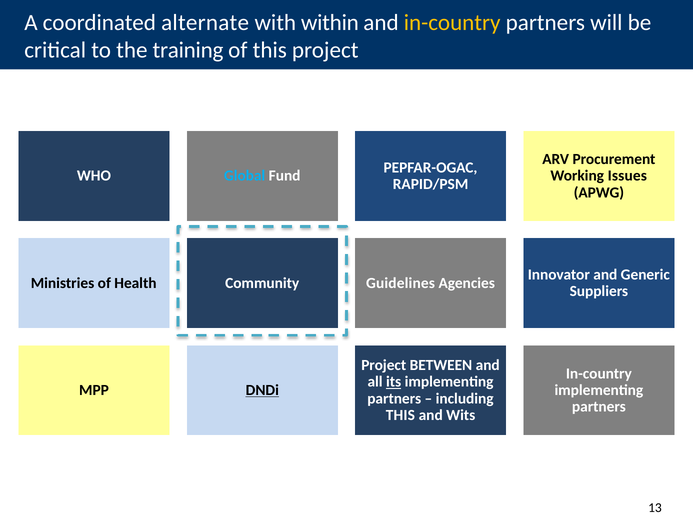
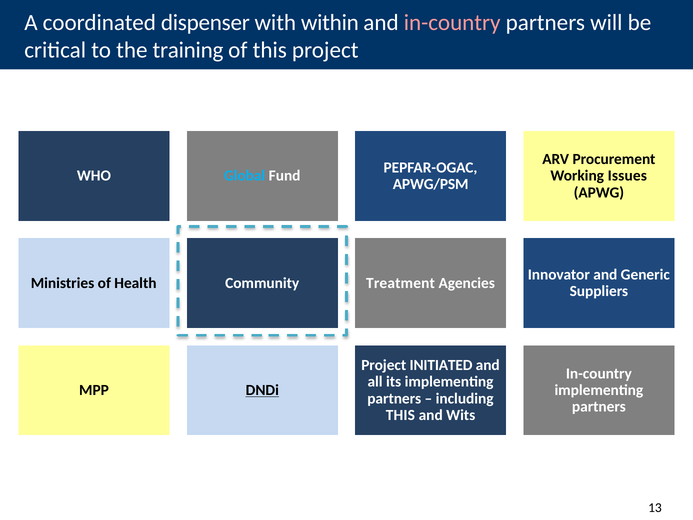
alternate: alternate -> dispenser (205, 22)
in-country colour: yellow -> pink (452, 22)
RAPID/PSM: RAPID/PSM -> APWG/PSM (431, 184)
Guidelines: Guidelines -> Treatment (401, 283)
BETWEEN: BETWEEN -> INITIATED (441, 365)
its underline: present -> none (394, 382)
